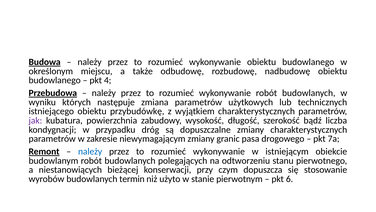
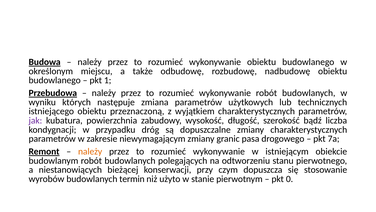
4: 4 -> 1 (108, 80)
przybudówkę: przybudówkę -> przeznaczoną (137, 111)
należy colour: blue -> orange (90, 151)
6: 6 -> 0 (290, 179)
